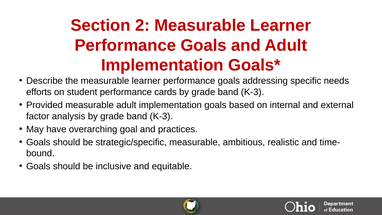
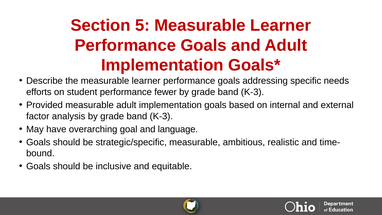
2: 2 -> 5 (142, 25)
cards: cards -> fewer (166, 92)
practices: practices -> language (178, 129)
